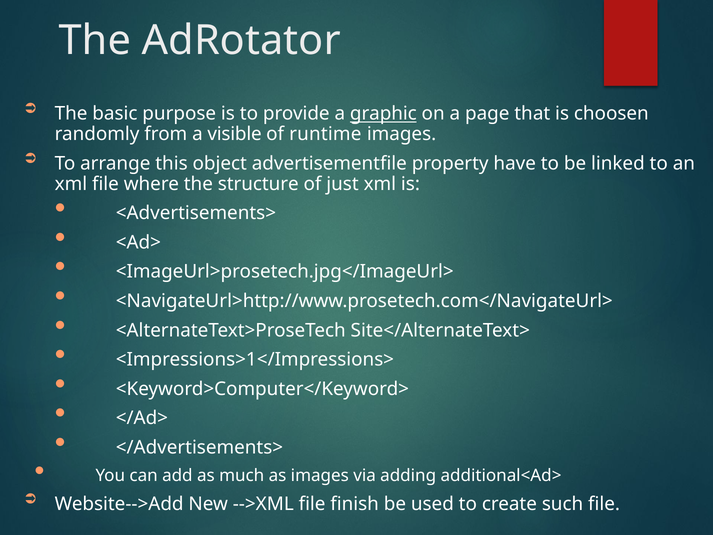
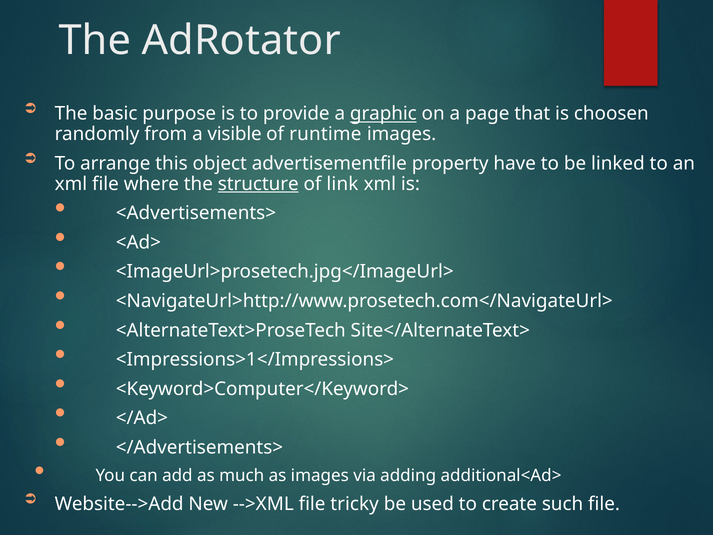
structure underline: none -> present (258, 184)
just: just -> link (342, 184)
finish: finish -> tricky (355, 504)
